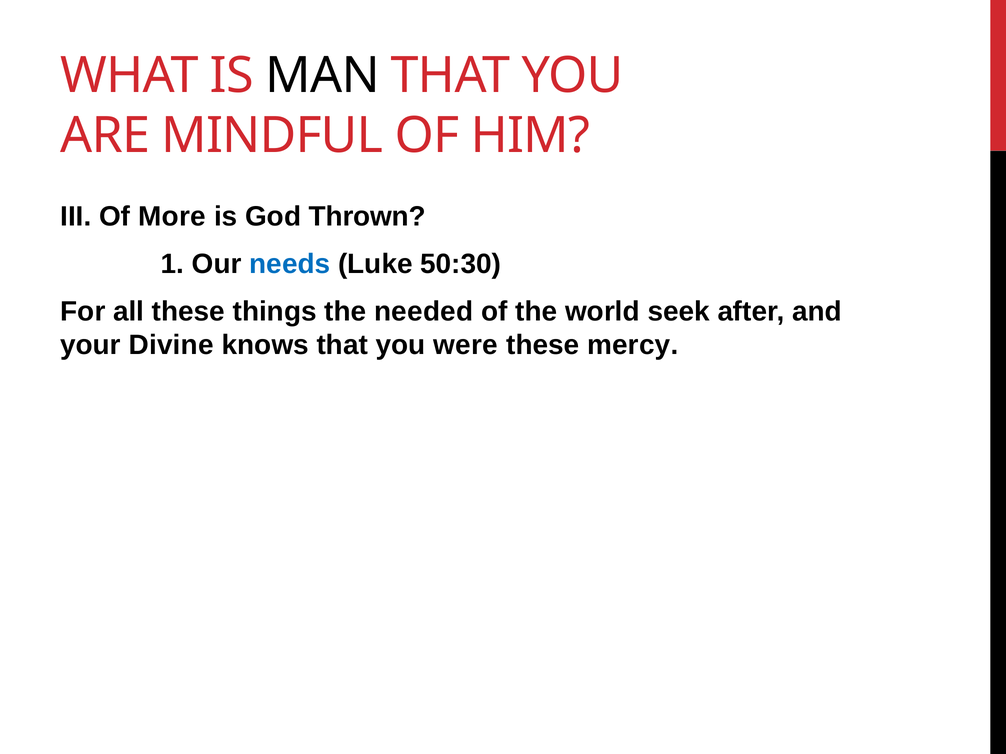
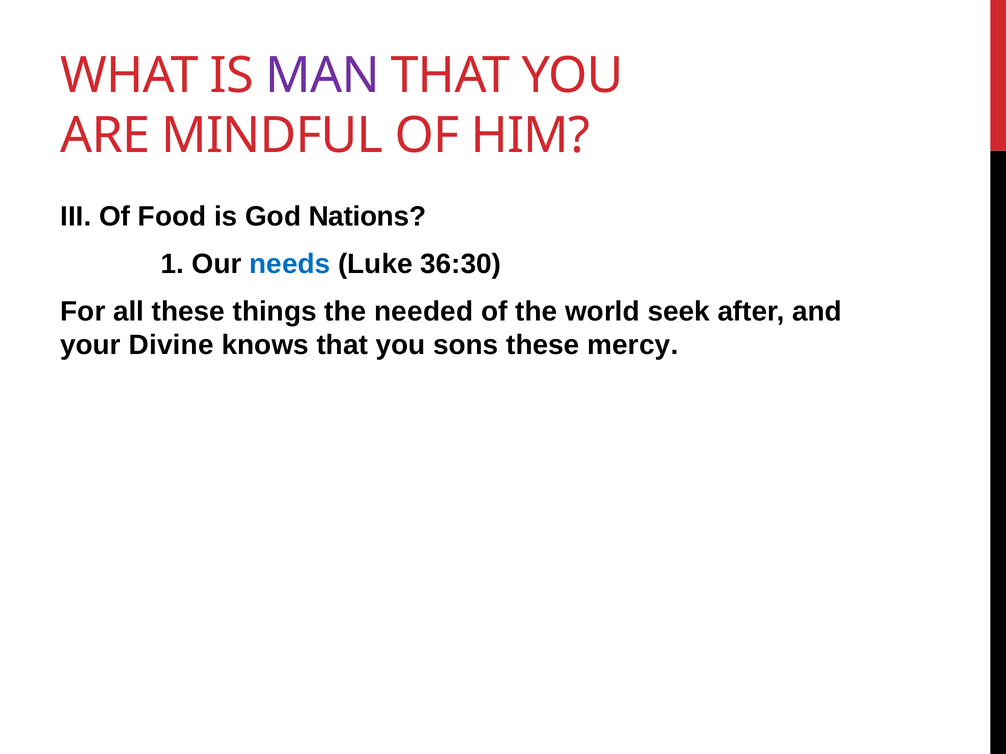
MAN colour: black -> purple (323, 76)
More: More -> Food (172, 217)
Thrown: Thrown -> Nations (367, 217)
50:30: 50:30 -> 36:30 (461, 264)
were: were -> sons (466, 345)
